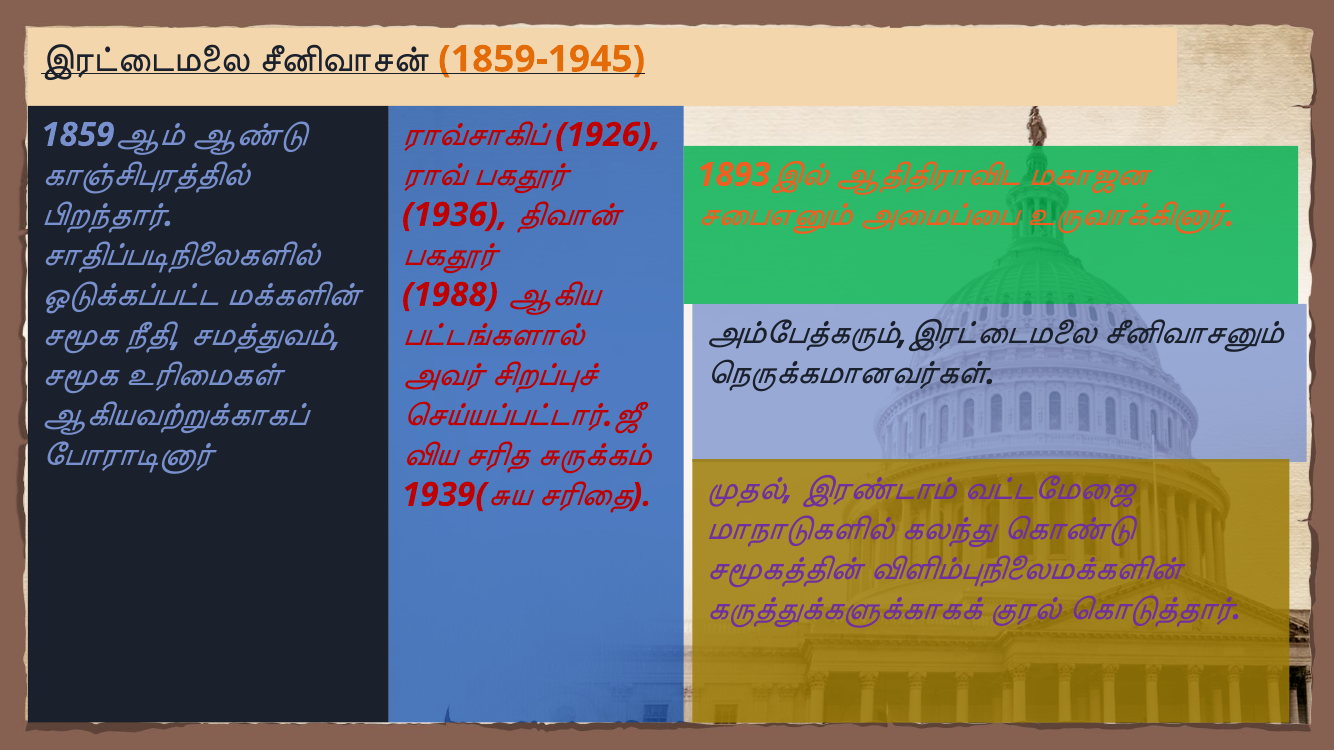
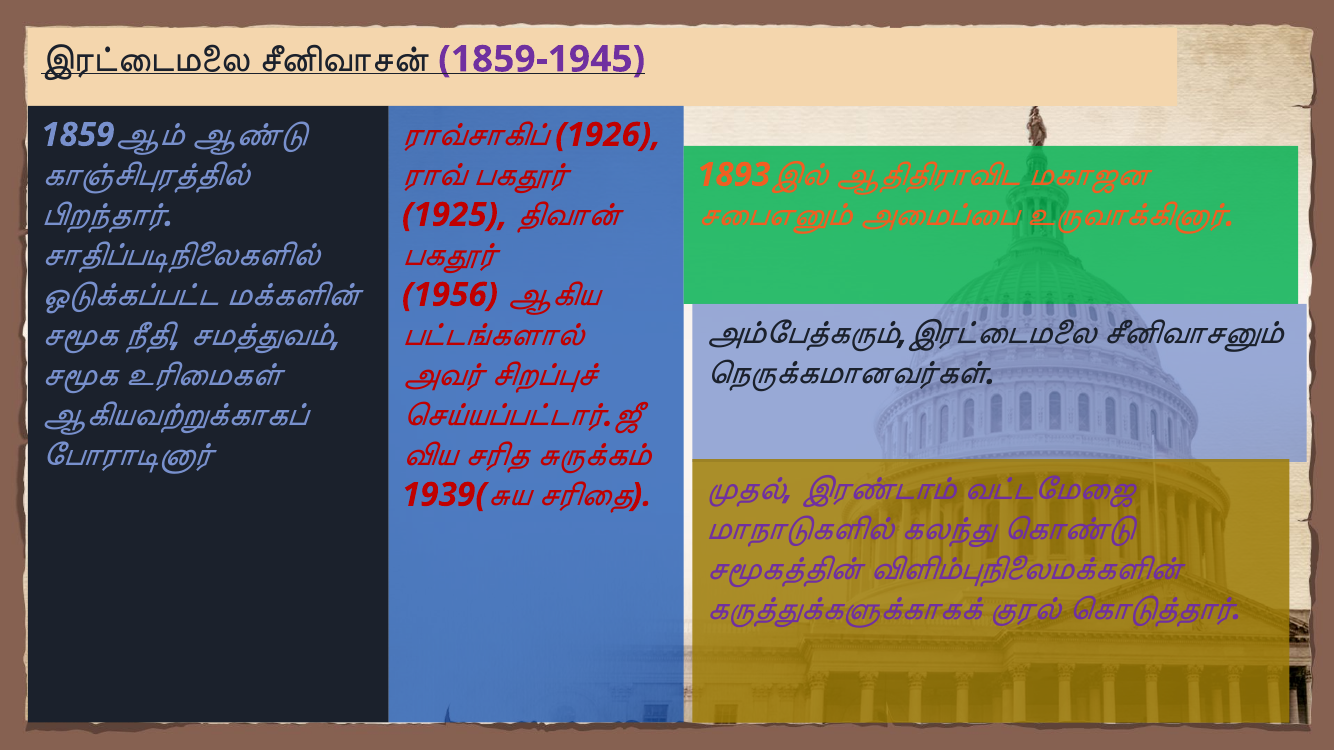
1859-1945 colour: orange -> purple (542, 59)
1936: 1936 -> 1925 (455, 215)
1988: 1988 -> 1956 (450, 295)
